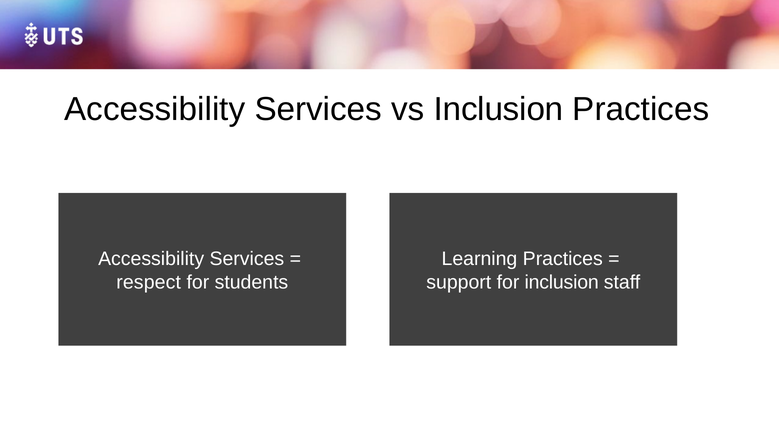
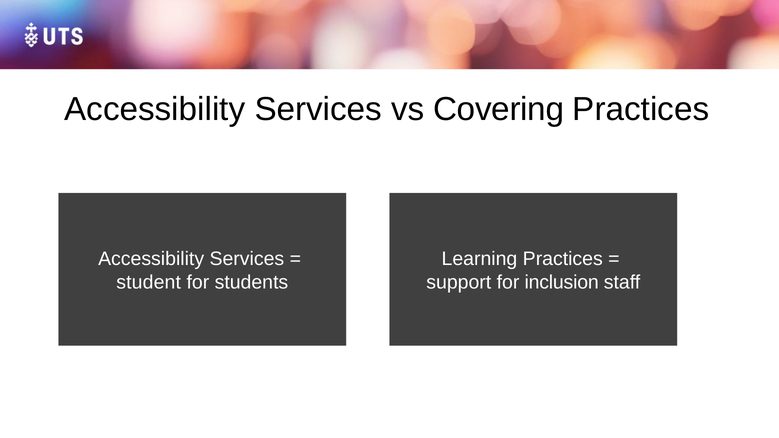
vs Inclusion: Inclusion -> Covering (499, 110)
respect: respect -> student (149, 282)
